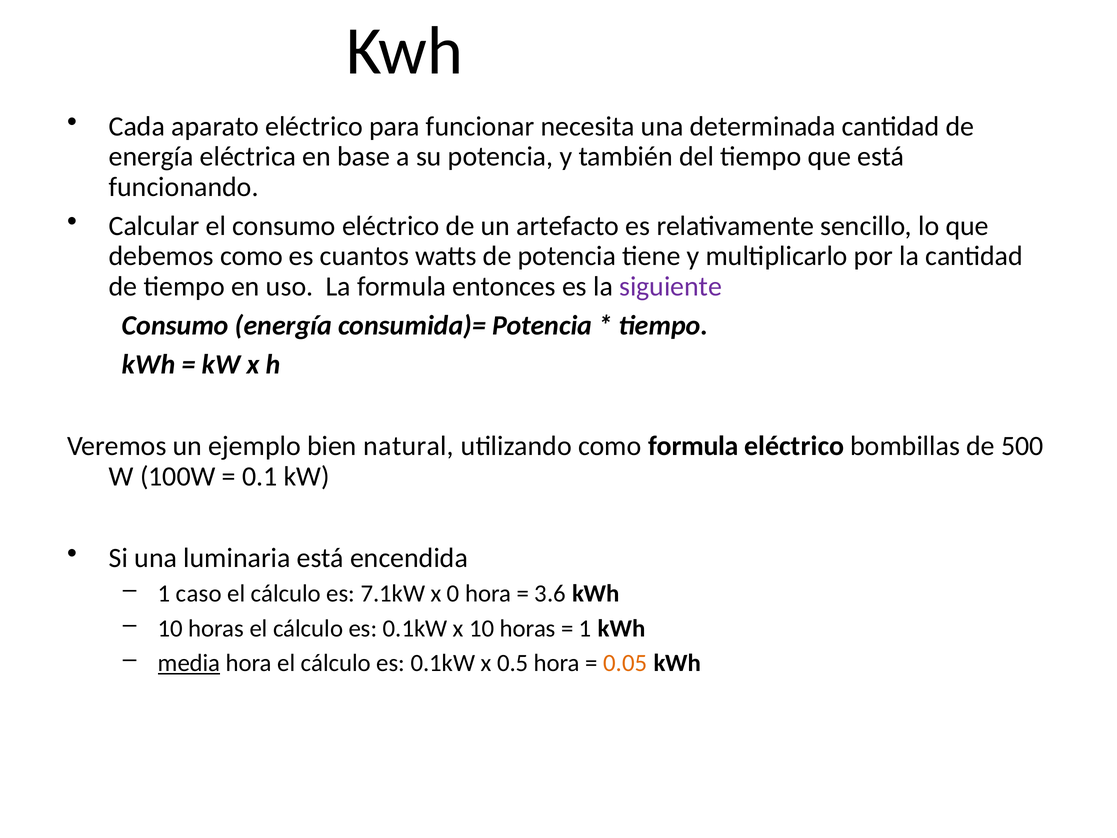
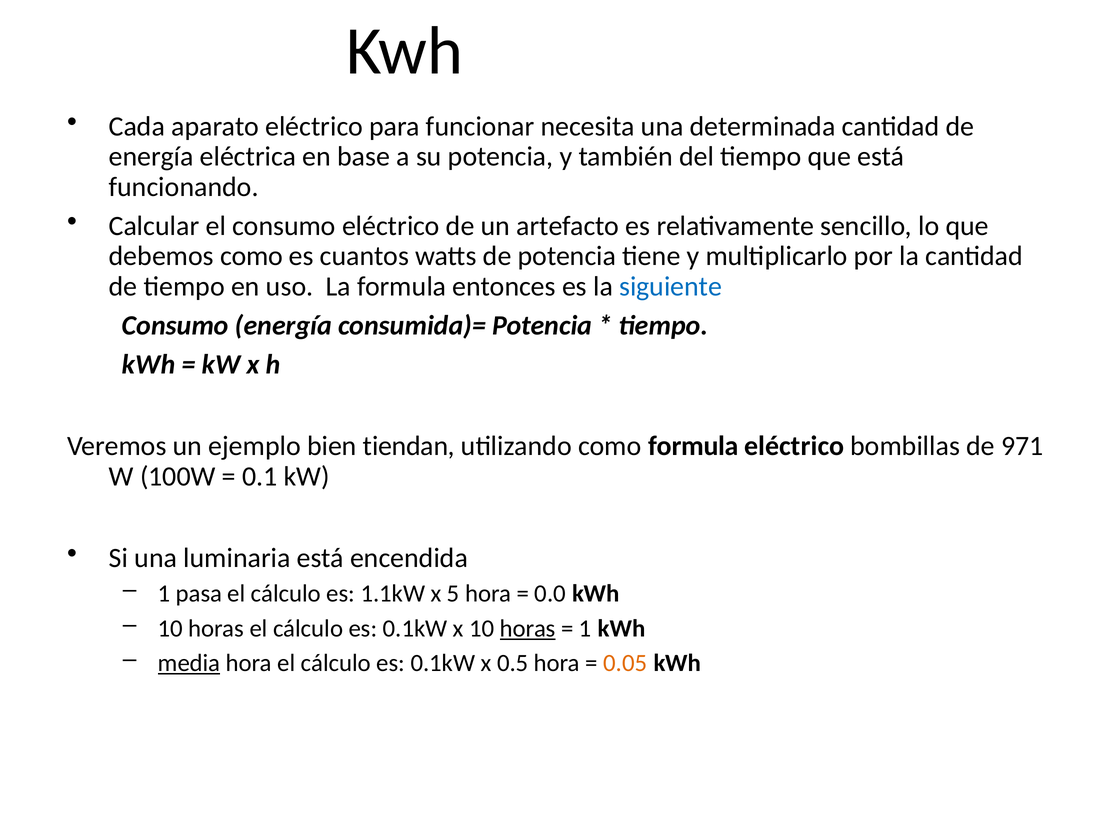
siguiente colour: purple -> blue (671, 286)
natural: natural -> tiendan (409, 446)
500: 500 -> 971 (1022, 446)
caso: caso -> pasa (199, 594)
7.1kW: 7.1kW -> 1.1kW (393, 594)
0: 0 -> 5 (453, 594)
3.6: 3.6 -> 0.0 (550, 594)
horas underline: none -> present (528, 628)
